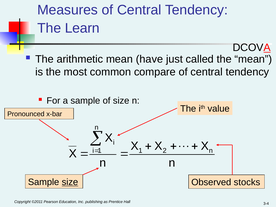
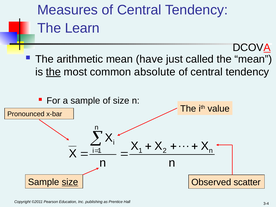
the underline: none -> present (53, 72)
compare: compare -> absolute (155, 72)
stocks: stocks -> scatter (247, 182)
